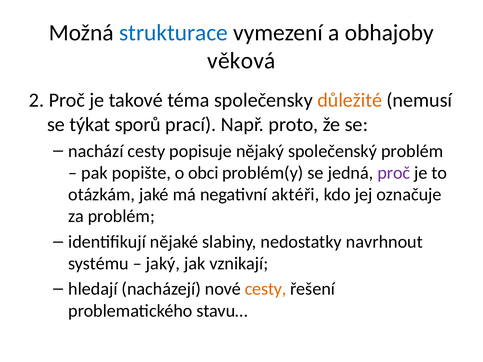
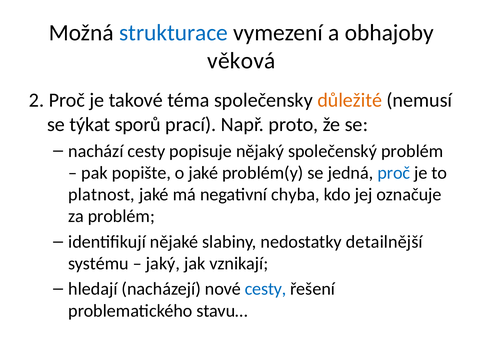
o obci: obci -> jaké (203, 173)
proč colour: purple -> blue (394, 173)
otázkám: otázkám -> platnost (102, 195)
aktéři: aktéři -> chyba (295, 195)
navrhnout: navrhnout -> detailnější (384, 242)
cesty colour: orange -> blue (266, 289)
